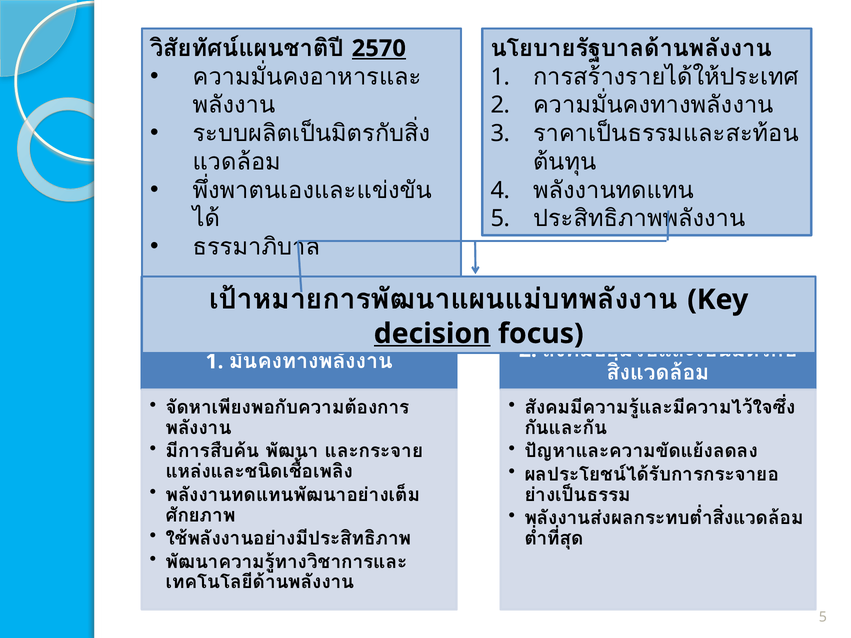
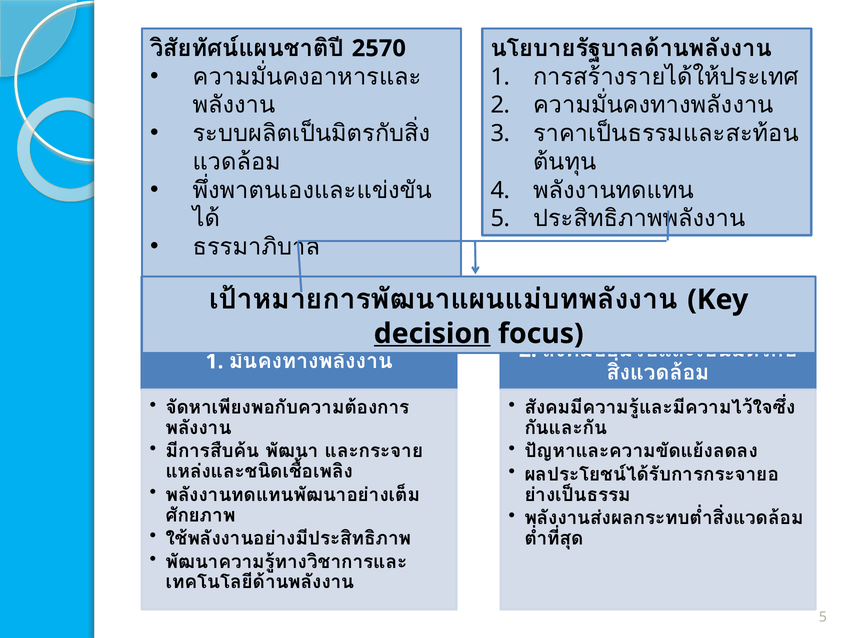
2570 underline: present -> none (379, 48)
